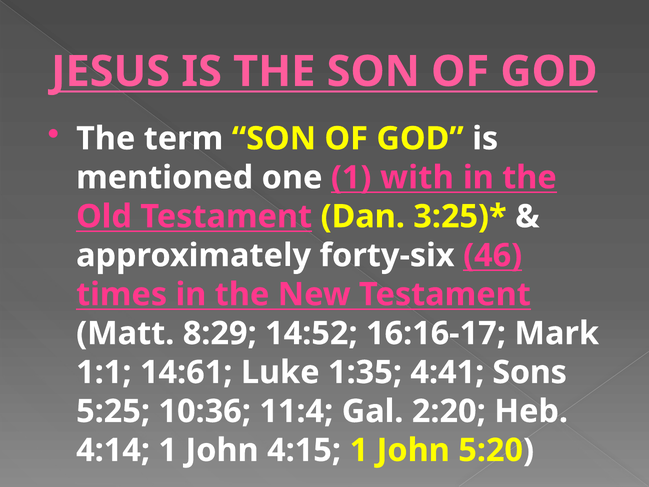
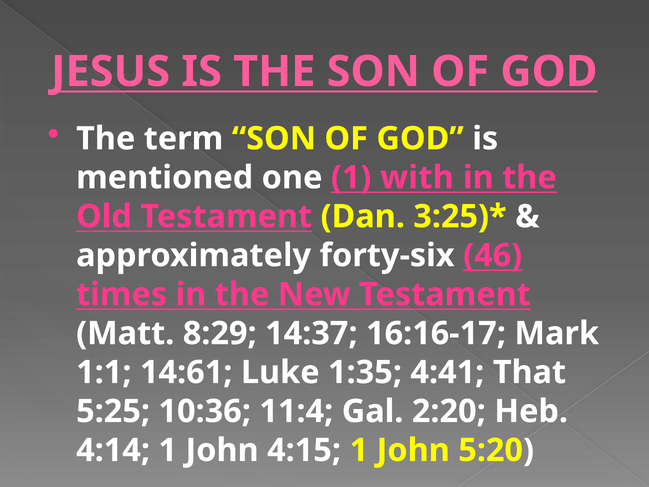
14:52: 14:52 -> 14:37 (311, 333)
Sons: Sons -> That (529, 372)
